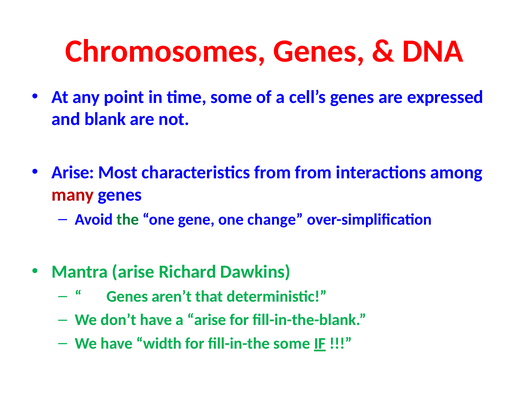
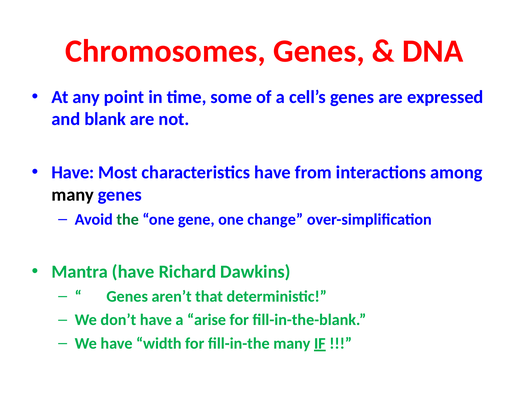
Arise: Arise -> Have (73, 172)
characteristics from: from -> have (273, 172)
many colour: red -> black (73, 195)
Mantra arise: arise -> have (133, 272)
fill-in-the some: some -> many (292, 343)
